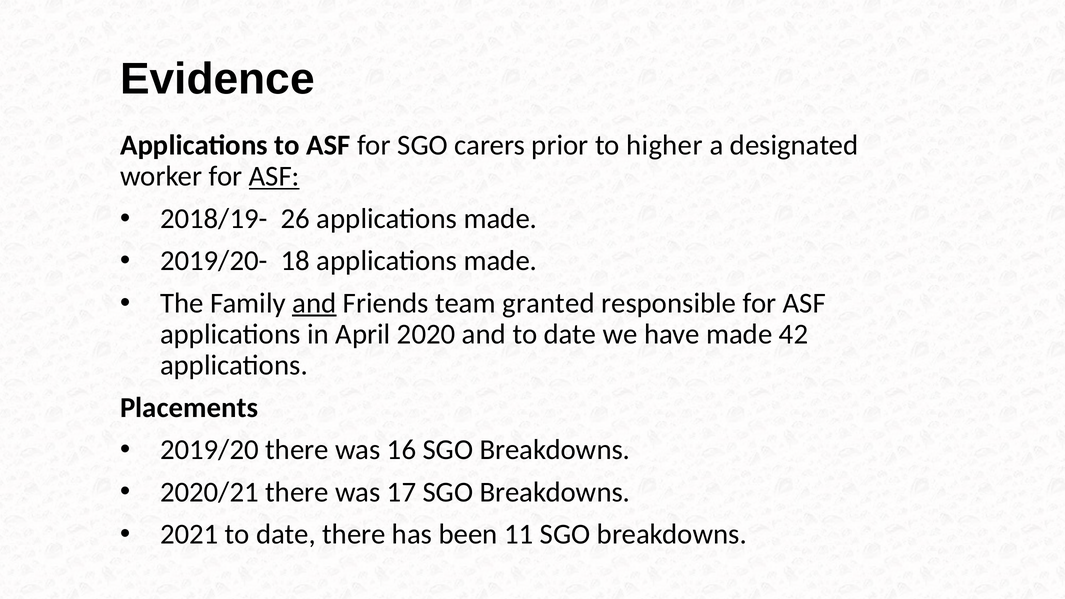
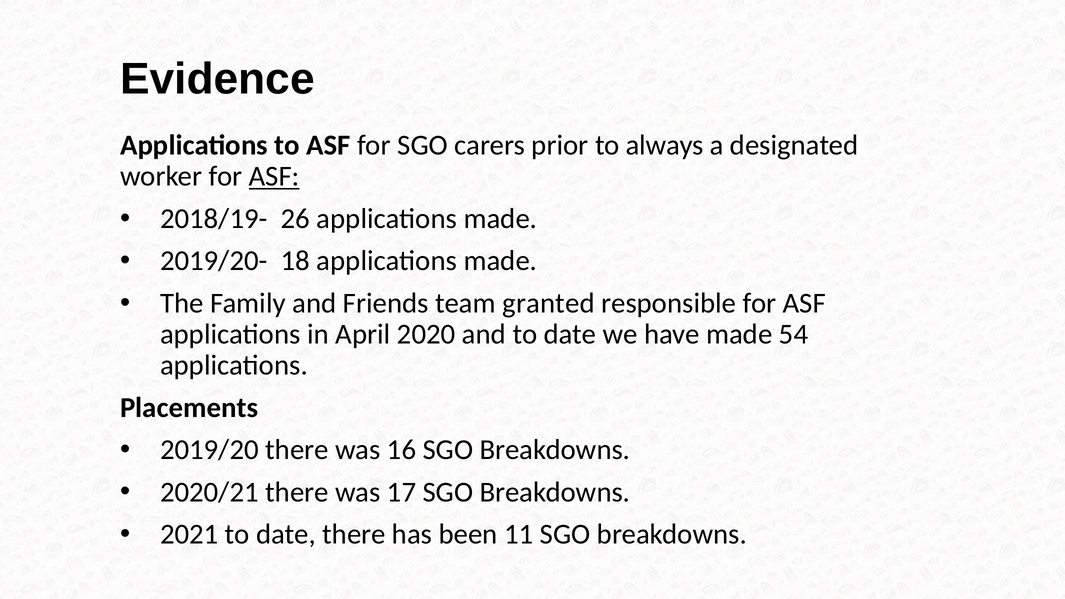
higher: higher -> always (665, 145)
and underline: present -> none (314, 303)
42: 42 -> 54 (794, 334)
